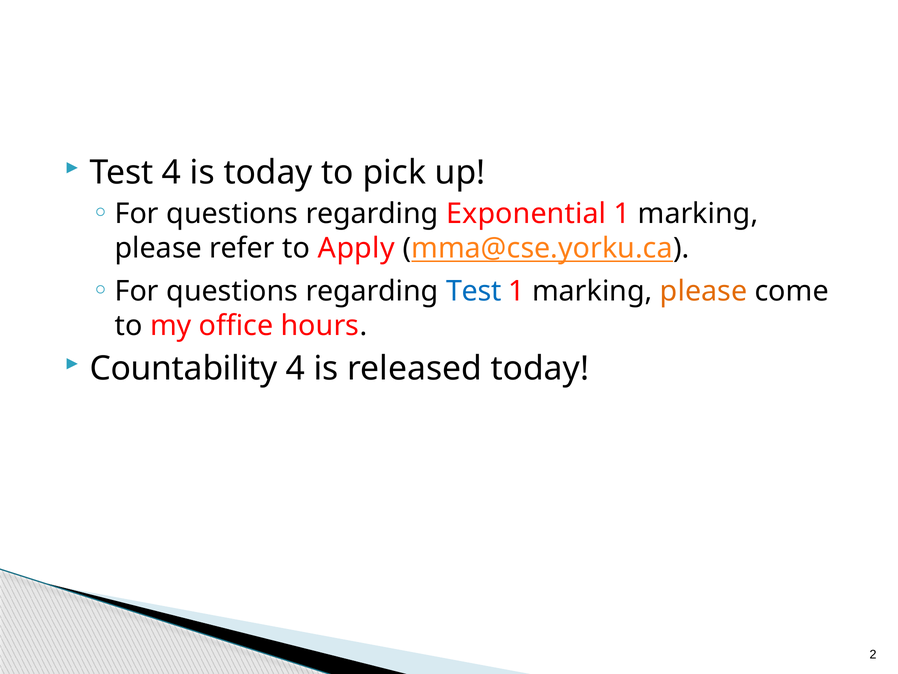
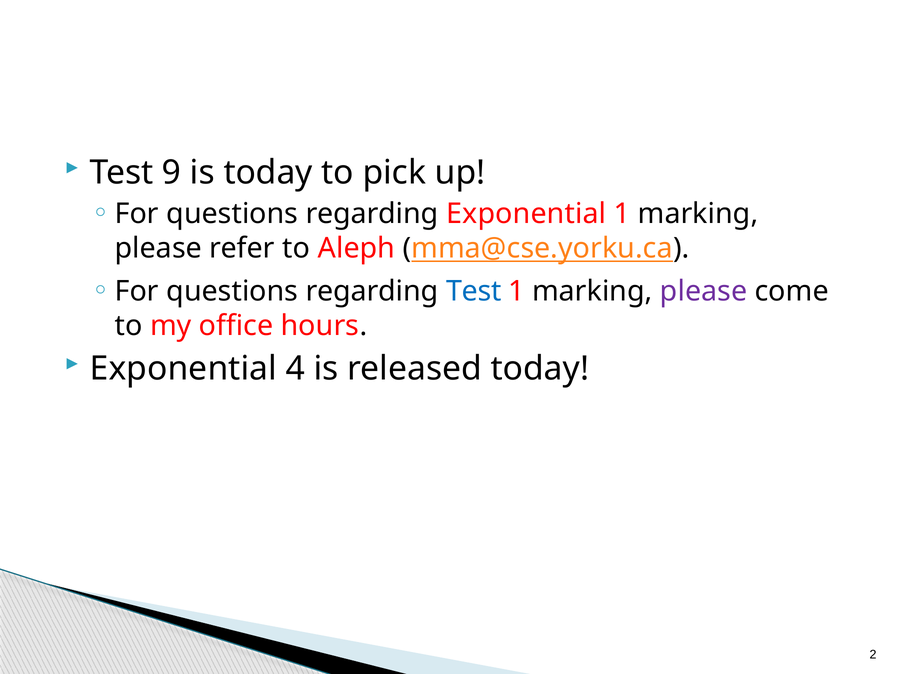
Test 4: 4 -> 9 (172, 173)
Apply: Apply -> Aleph (356, 248)
please colour: orange -> purple (704, 291)
Countability: Countability -> Exponential (183, 368)
